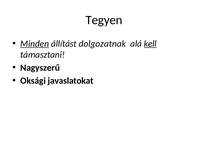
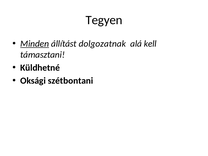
kell underline: present -> none (150, 44)
Nagyszerű: Nagyszerű -> Küldhetné (40, 68)
javaslatokat: javaslatokat -> szétbontani (71, 81)
